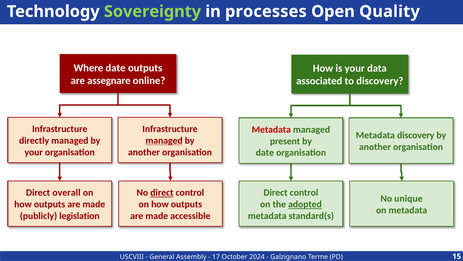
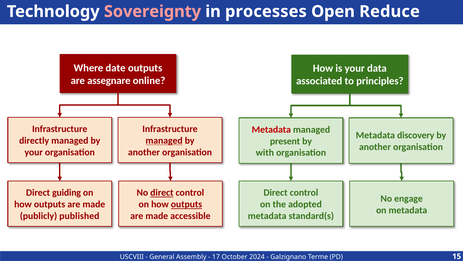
Sovereignty colour: light green -> pink (152, 11)
Quality: Quality -> Reduce (390, 11)
to discovery: discovery -> principles (380, 81)
date: date -> with (265, 152)
overall: overall -> guiding (67, 192)
unique: unique -> engage (409, 198)
outputs underline: none -> present (187, 204)
adopted underline: present -> none (305, 204)
legislation: legislation -> published (79, 216)
